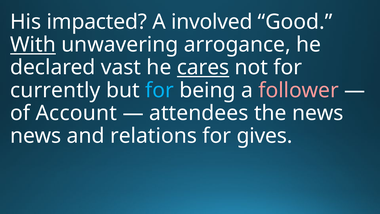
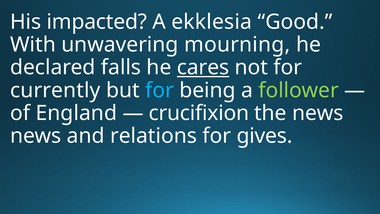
involved: involved -> ekklesia (212, 22)
With underline: present -> none (33, 45)
arrogance: arrogance -> mourning (237, 45)
vast: vast -> falls (121, 67)
follower colour: pink -> light green (299, 90)
Account: Account -> England (76, 113)
attendees: attendees -> crucifixion (199, 113)
